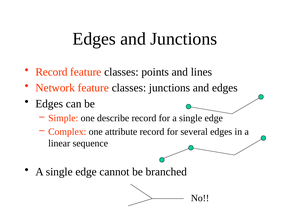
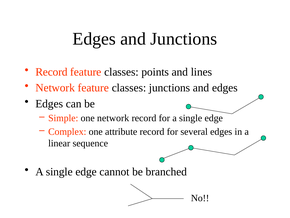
one describe: describe -> network (113, 118)
